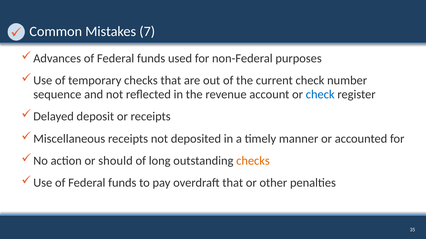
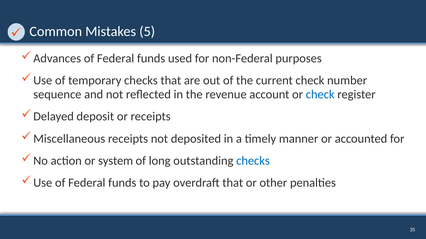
7: 7 -> 5 (147, 32)
should: should -> system (116, 161)
checks colour: orange -> blue (253, 161)
